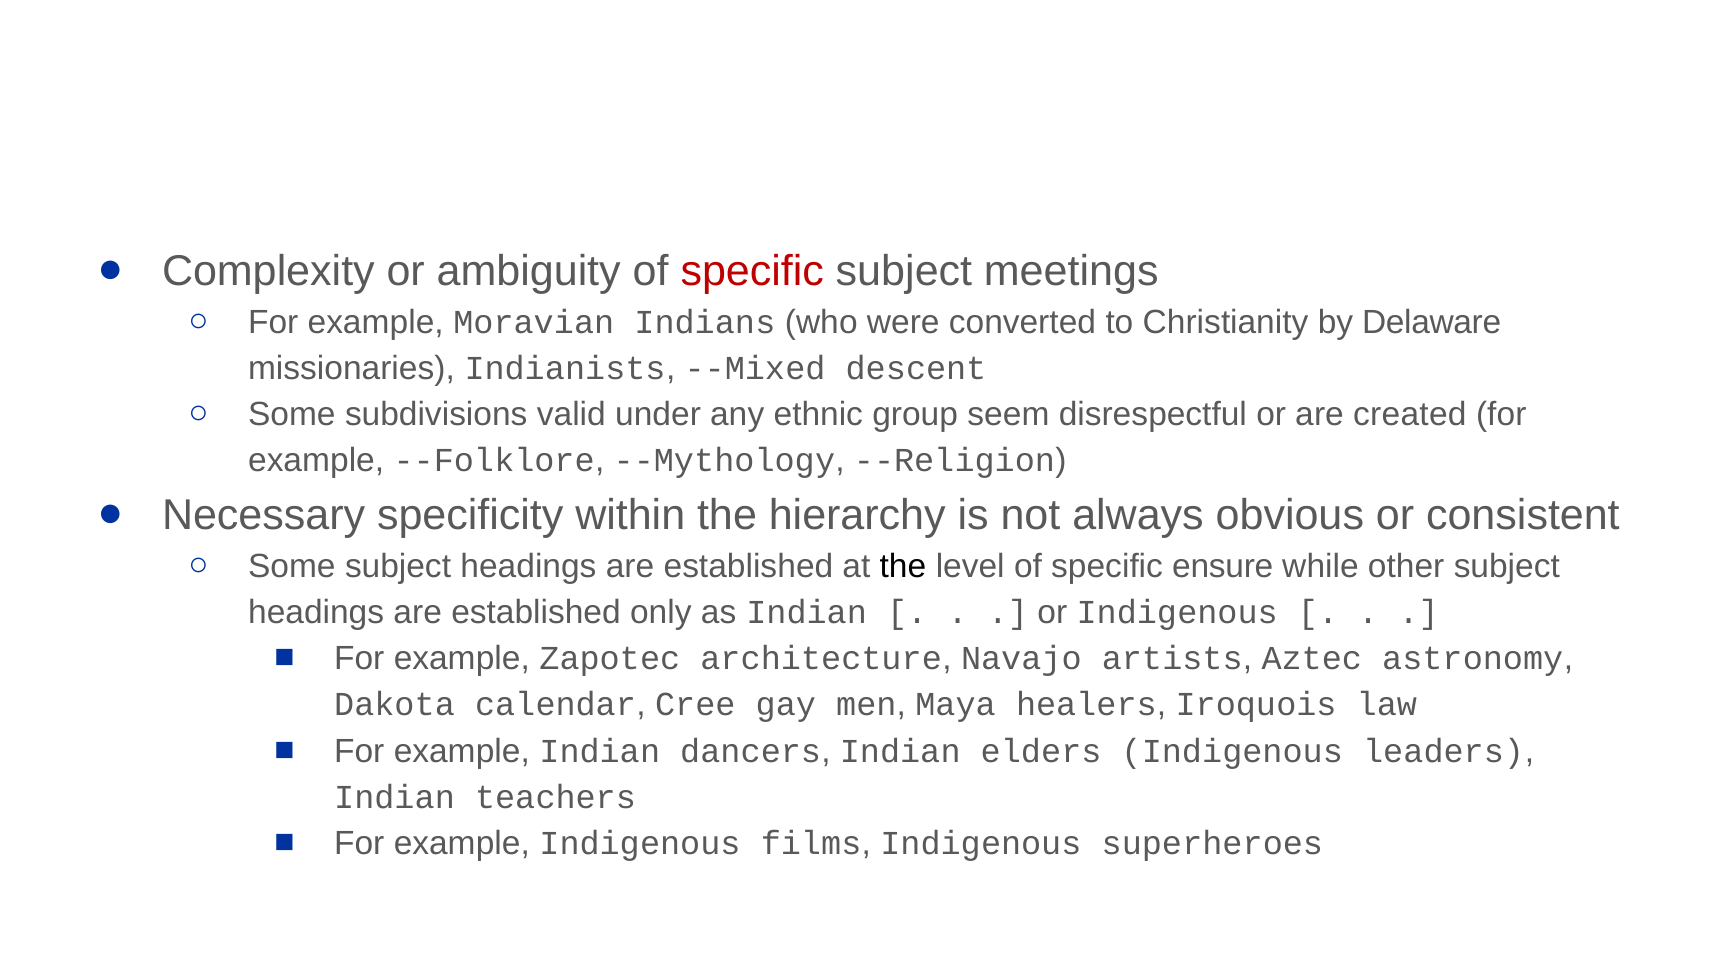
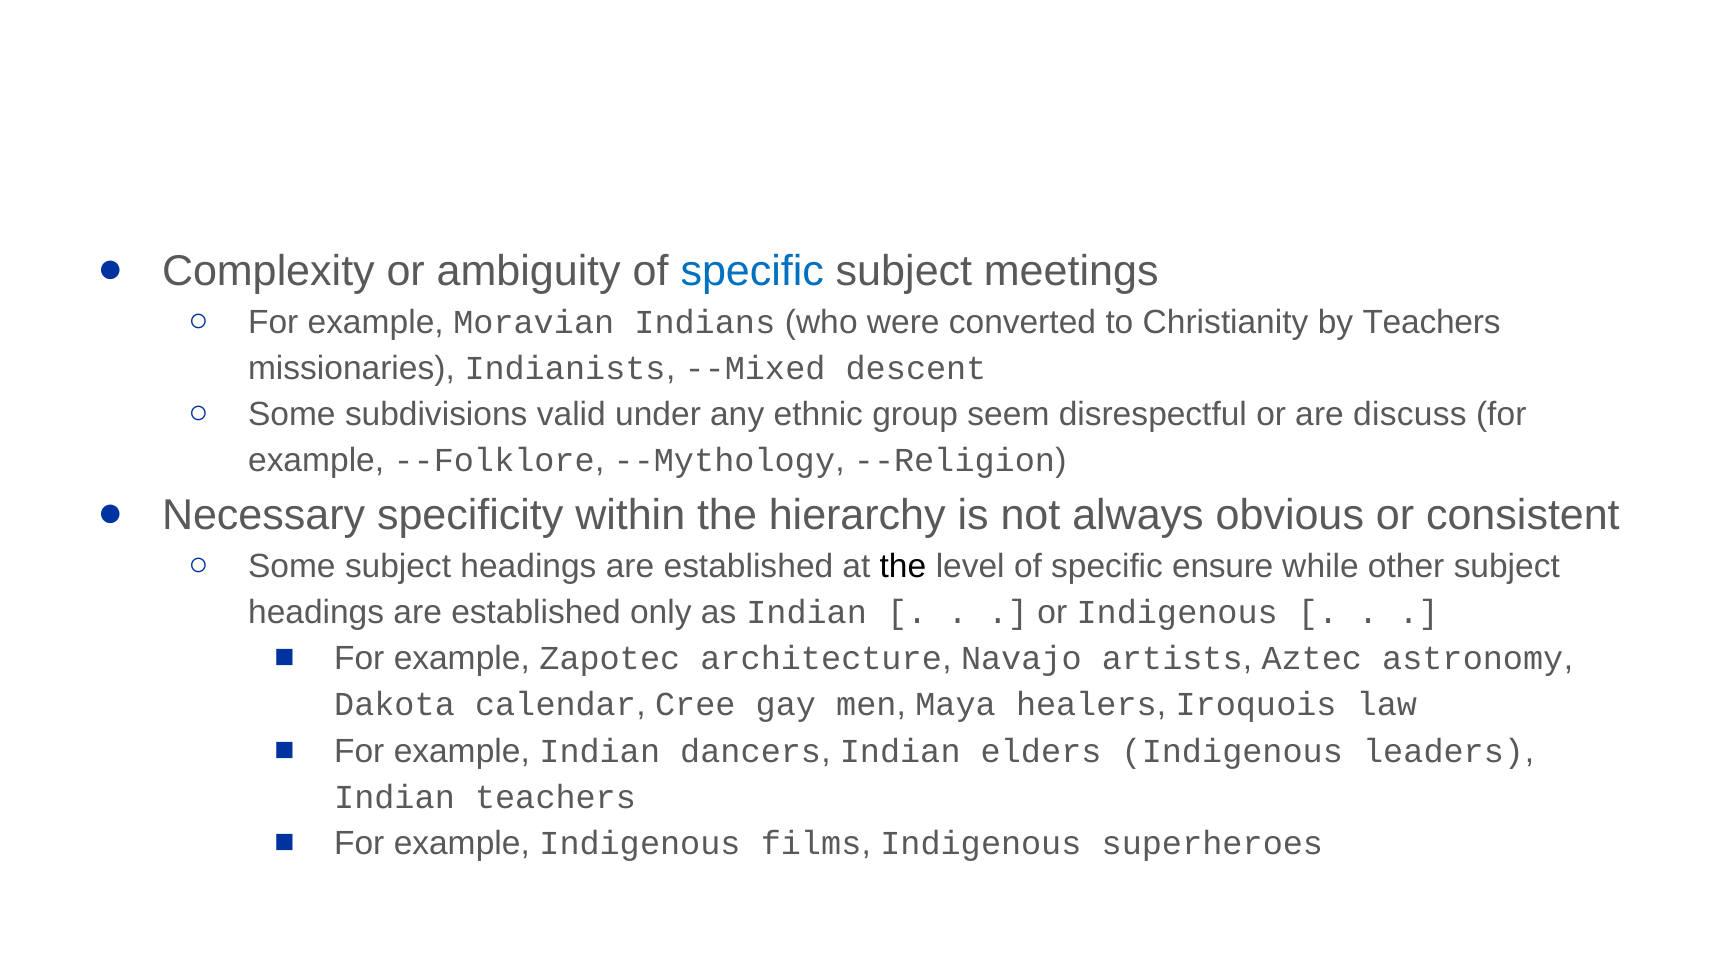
specific colour: red -> blue (752, 271)
by Delaware: Delaware -> Teachers (1432, 322)
created: created -> discuss (1410, 414)
